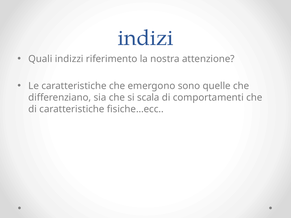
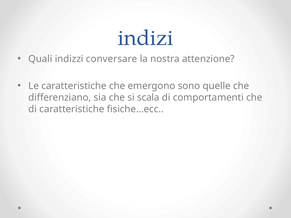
riferimento: riferimento -> conversare (112, 59)
